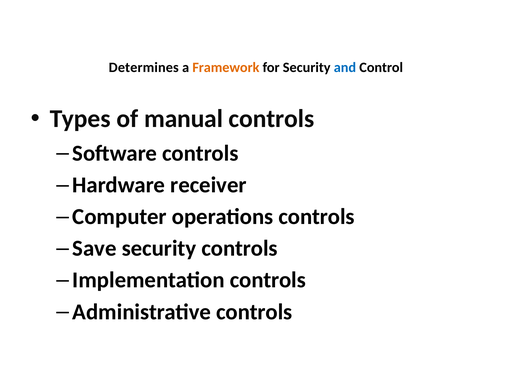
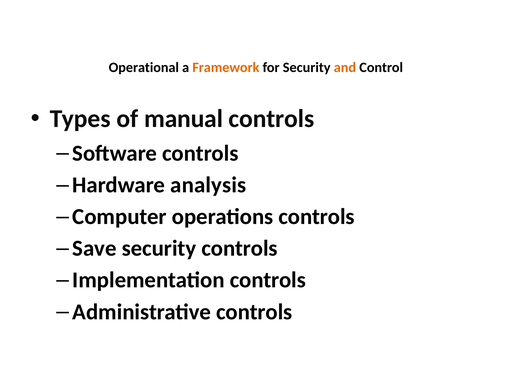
Determines: Determines -> Operational (144, 68)
and colour: blue -> orange (345, 68)
receiver: receiver -> analysis (208, 185)
